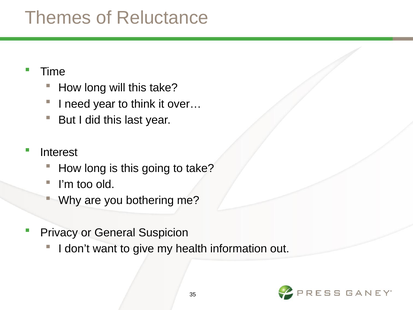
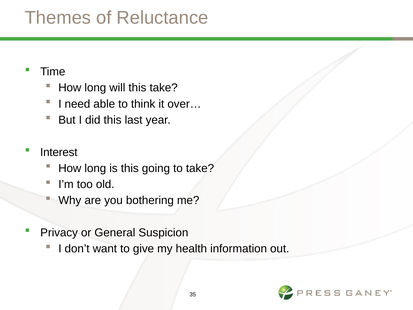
need year: year -> able (104, 104)
